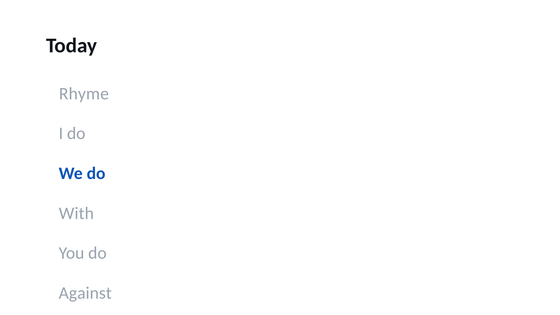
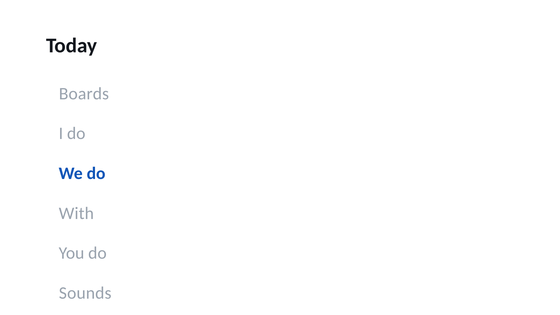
Rhyme: Rhyme -> Boards (84, 94)
Against: Against -> Sounds (85, 293)
